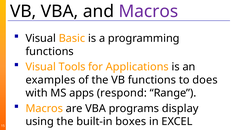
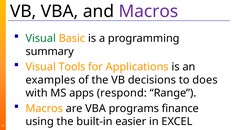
Visual colour: black -> green (41, 38)
functions: functions -> summary (50, 52)
VB functions: functions -> decisions (152, 80)
display: display -> finance (180, 109)
boxes: boxes -> easier (131, 122)
